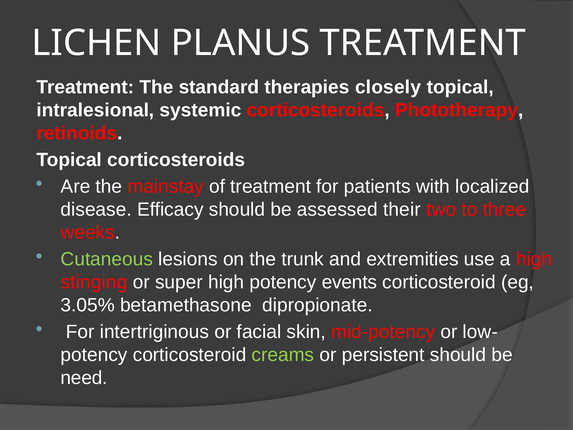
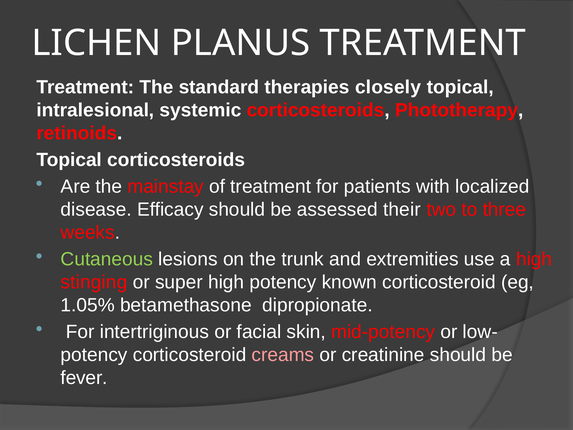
events: events -> known (349, 282)
3.05%: 3.05% -> 1.05% (88, 305)
creams colour: light green -> pink (283, 355)
persistent: persistent -> creatinine (383, 355)
need: need -> fever (84, 378)
